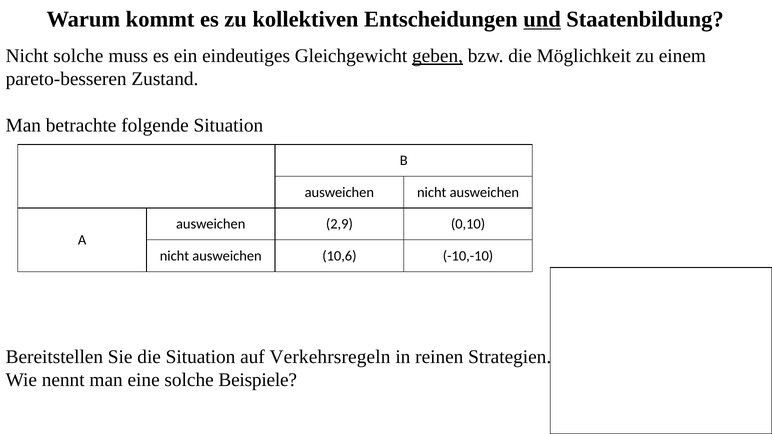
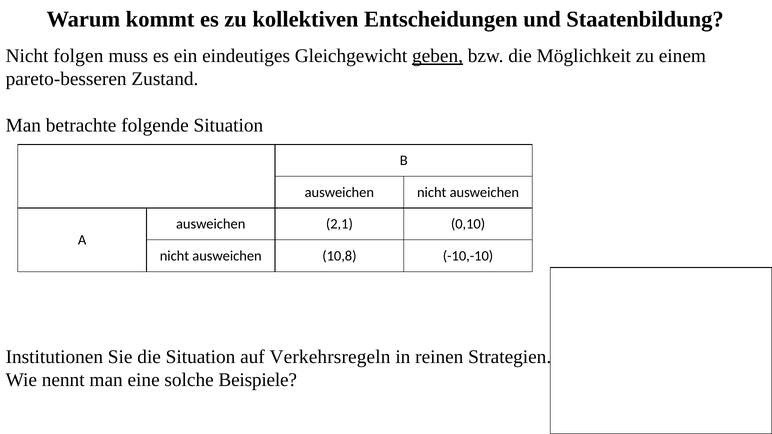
und underline: present -> none (542, 19)
Nicht solche: solche -> folgen (78, 56)
2,9: 2,9 -> 2,1 (339, 224)
10,6: 10,6 -> 10,8 (339, 256)
Bereitstellen: Bereitstellen -> Institutionen (54, 357)
